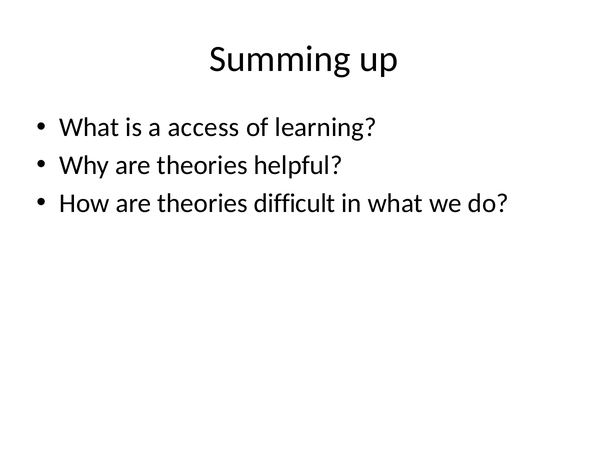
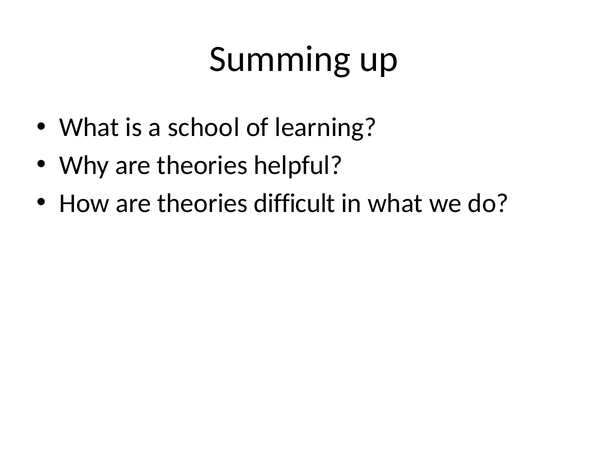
access: access -> school (204, 128)
